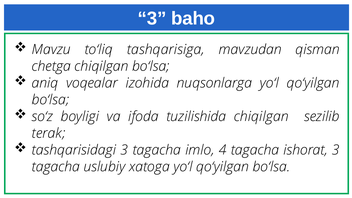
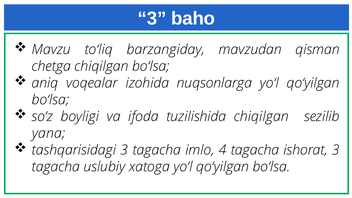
tashqarisiga: tashqarisiga -> barzangiday (166, 49)
terak: terak -> yana (48, 133)
